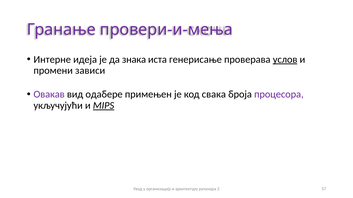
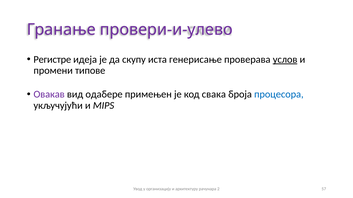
провери-и-мења: провери-и-мења -> провери-и-улево (166, 30)
Интерне: Интерне -> Регистре (52, 60)
знака: знака -> скупу (134, 60)
зависи: зависи -> типове (90, 71)
процесора colour: purple -> blue (279, 95)
MIPS underline: present -> none (104, 106)
